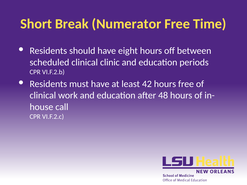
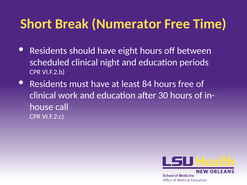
clinic: clinic -> night (110, 62)
42: 42 -> 84 (147, 84)
48: 48 -> 30 (163, 96)
